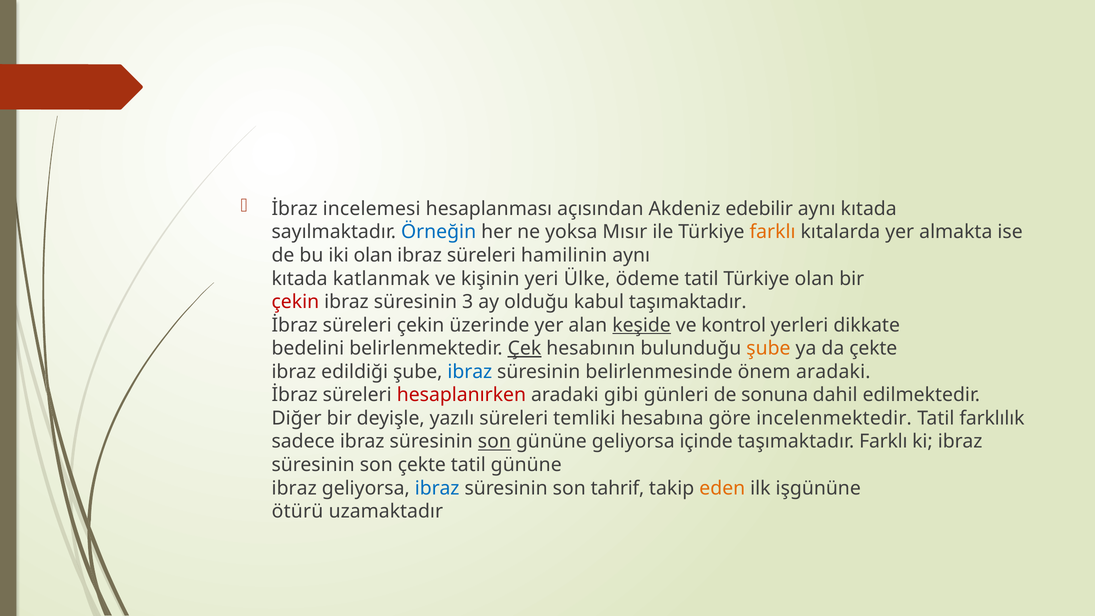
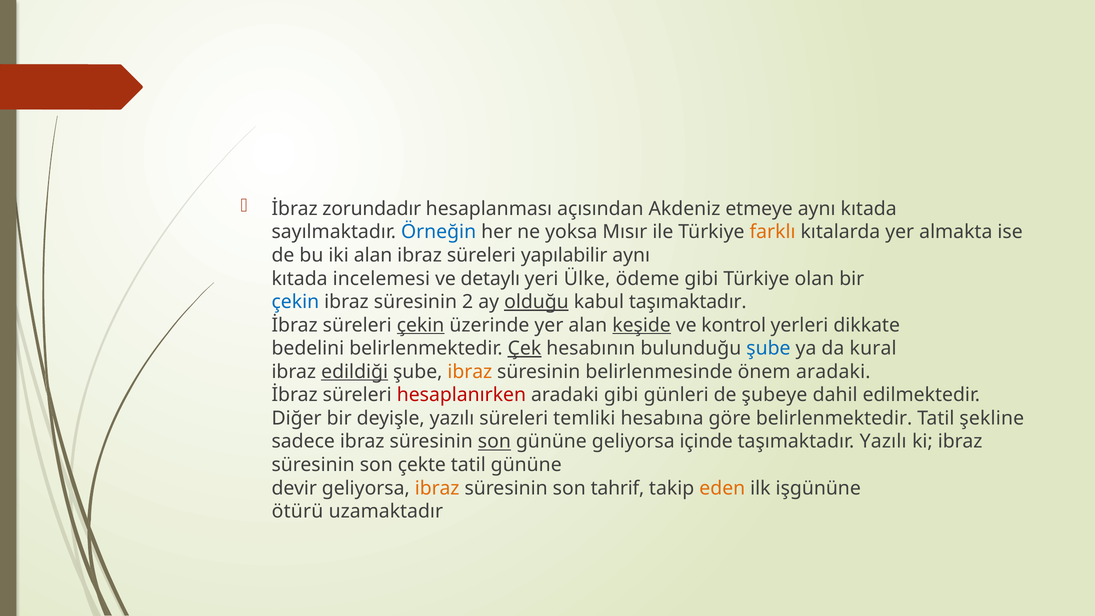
incelemesi: incelemesi -> zorundadır (372, 209)
edebilir: edebilir -> etmeye (759, 209)
iki olan: olan -> alan (373, 255)
hamilinin: hamilinin -> yapılabilir (564, 255)
katlanmak: katlanmak -> incelemesi (381, 279)
kişinin: kişinin -> detaylı (490, 279)
ödeme tatil: tatil -> gibi (701, 279)
çekin colour: red -> blue (295, 302)
3: 3 -> 2 (468, 302)
olduğu underline: none -> present (536, 302)
çekin underline: none -> present (421, 325)
şube colour: orange -> blue (768, 348)
da çekte: çekte -> kural (873, 348)
edildiği underline: none -> present (355, 372)
ibraz colour: blue -> orange (470, 372)
sonuna: sonuna -> şubeye (775, 395)
göre incelenmektedir: incelenmektedir -> belirlenmektedir (834, 418)
farklılık: farklılık -> şekline (992, 418)
taşımaktadır Farklı: Farklı -> Yazılı (883, 442)
ibraz: ibraz -> devir (294, 488)
ibraz colour: blue -> orange (437, 488)
